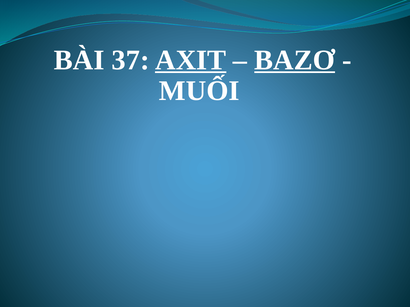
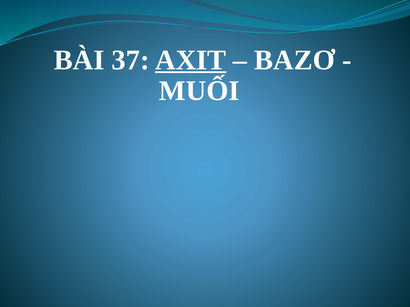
BAZƠ underline: present -> none (295, 60)
